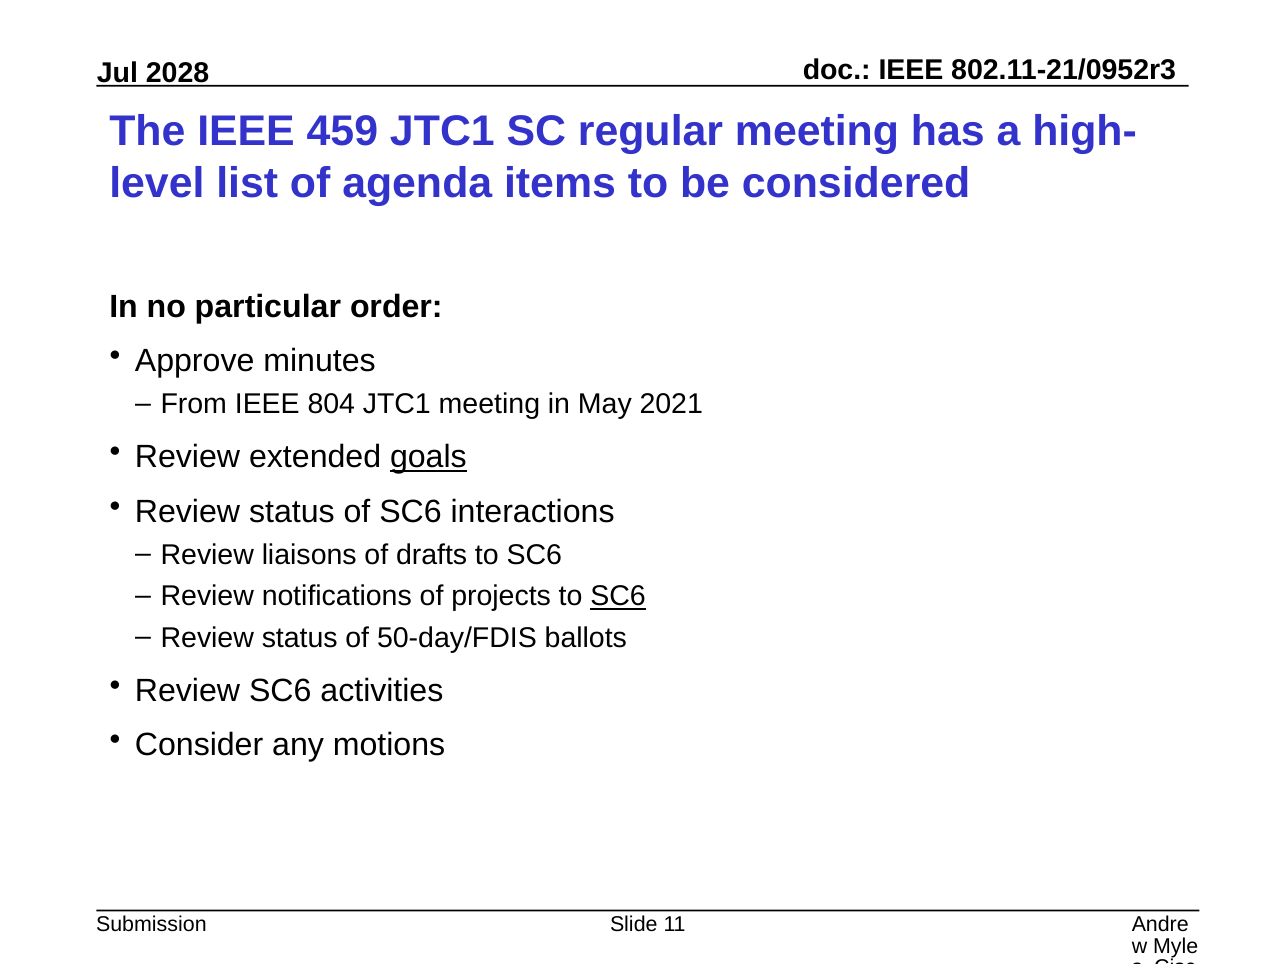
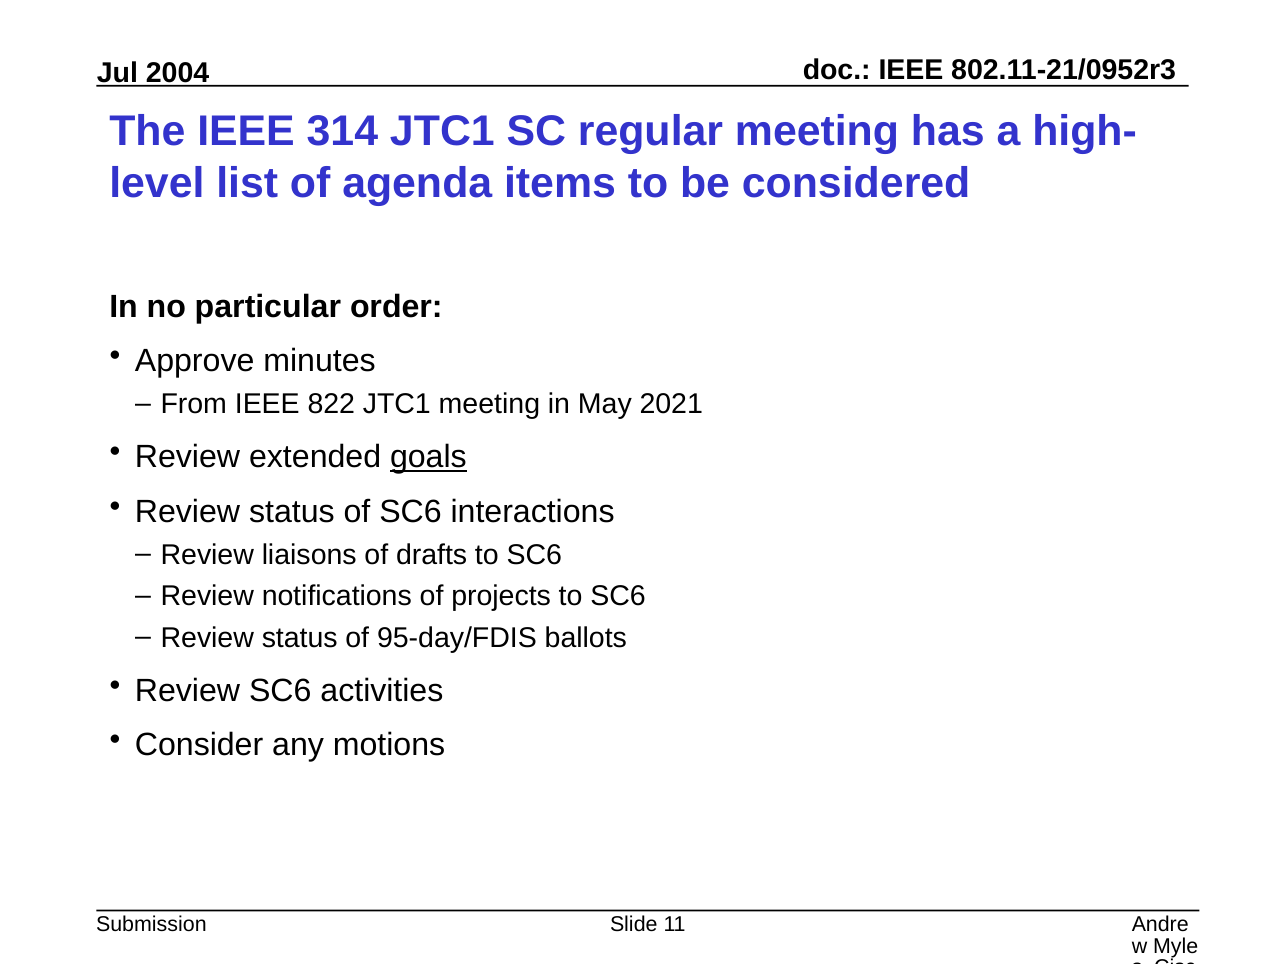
2028: 2028 -> 2004 (178, 73)
459: 459 -> 314 (342, 132)
804: 804 -> 822 (331, 404)
SC6 underline: present -> none (618, 596)
50-day/FDIS: 50-day/FDIS -> 95-day/FDIS (457, 638)
